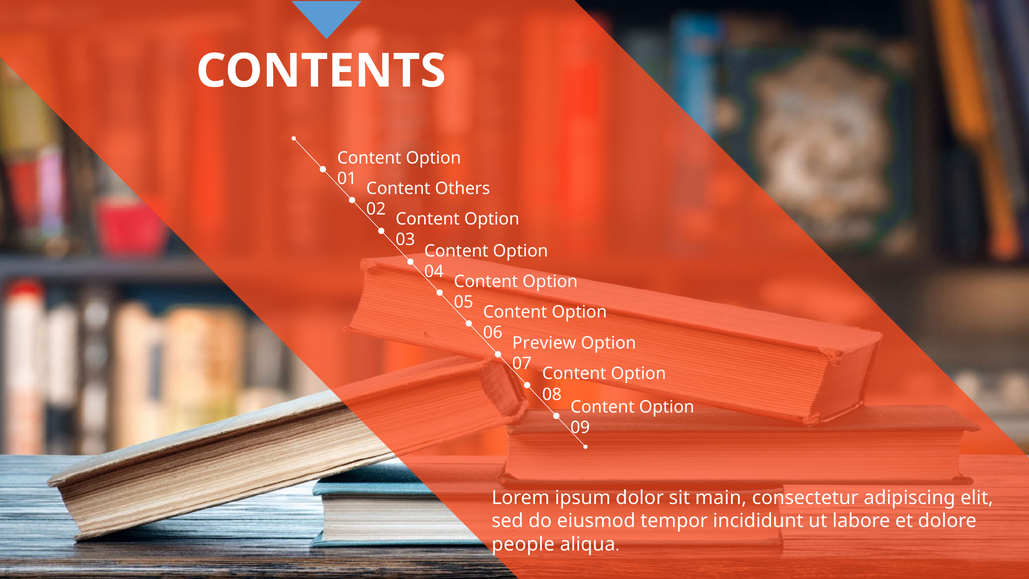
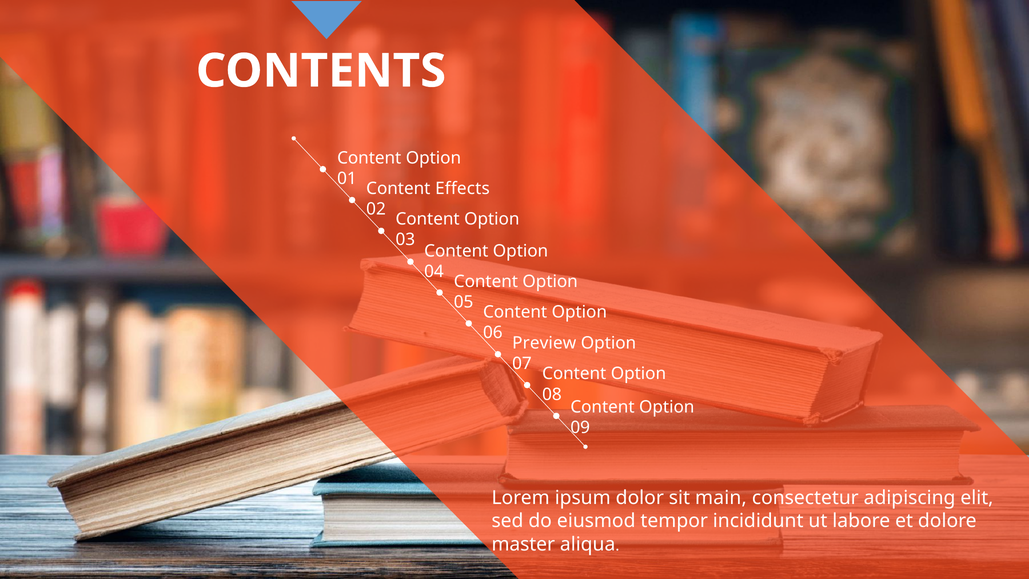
Others: Others -> Effects (462, 189)
people: people -> master (523, 544)
